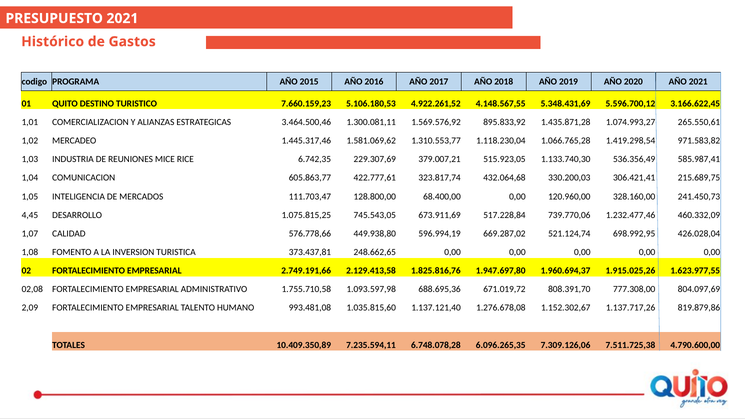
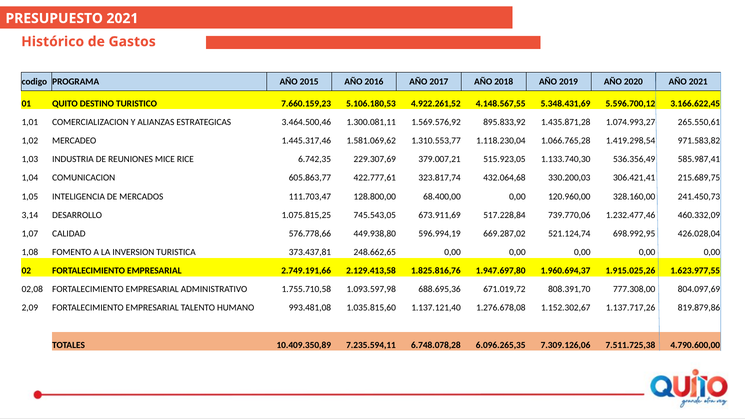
4,45: 4,45 -> 3,14 (30, 215)
